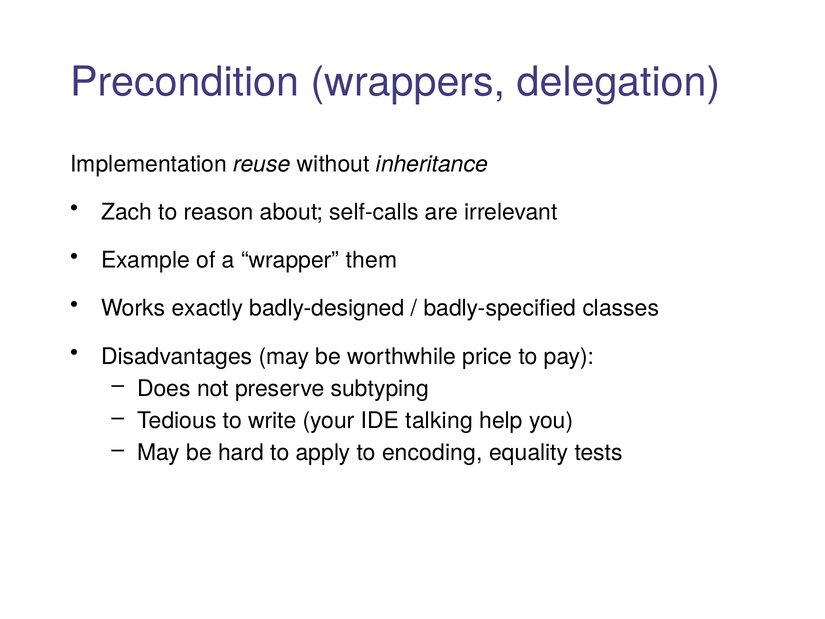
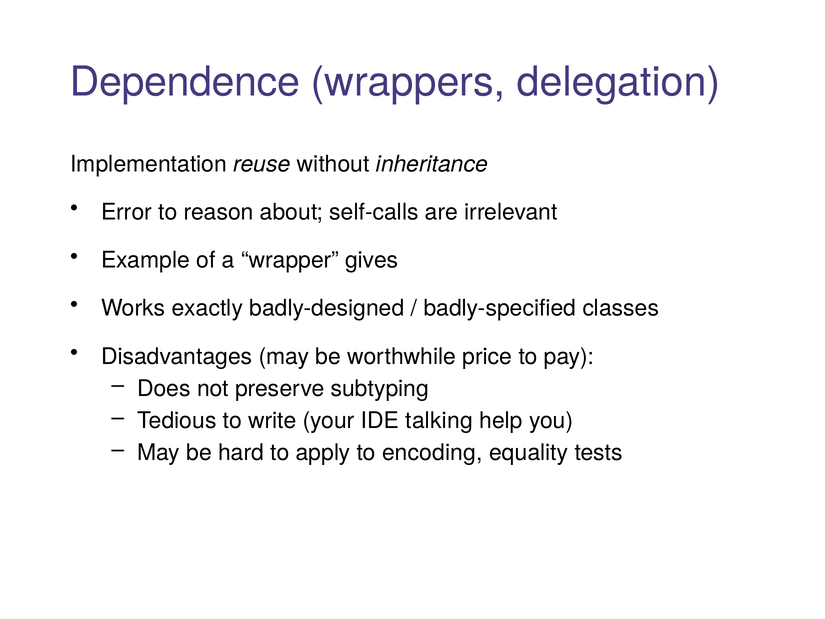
Precondition: Precondition -> Dependence (185, 82)
Zach: Zach -> Error (127, 212)
them: them -> gives (372, 260)
